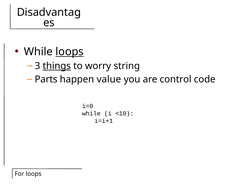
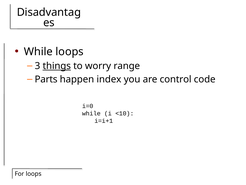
loops underline: present -> none (70, 52)
string: string -> range (127, 66)
value: value -> index (109, 79)
